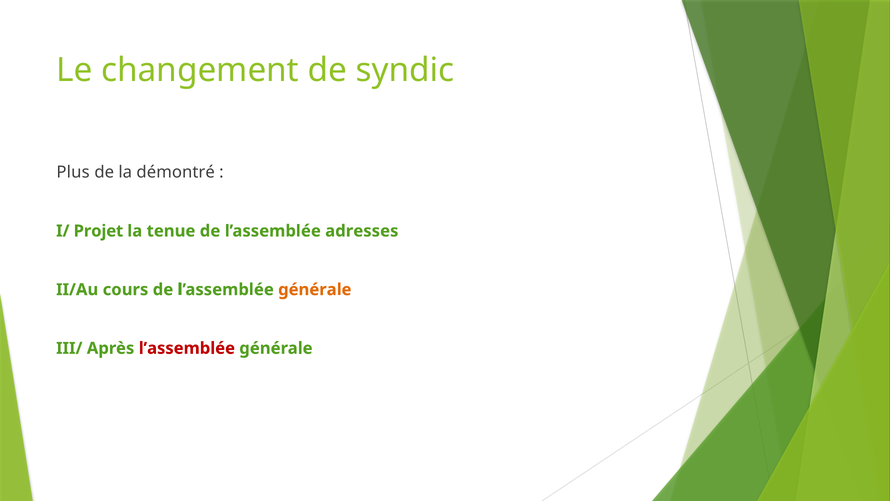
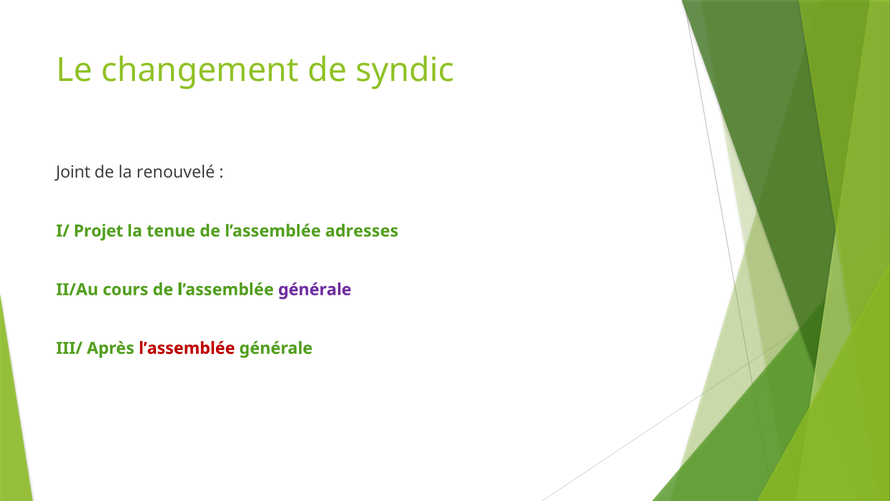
Plus: Plus -> Joint (73, 172)
démontré: démontré -> renouvelé (176, 172)
générale colour: orange -> purple (315, 289)
